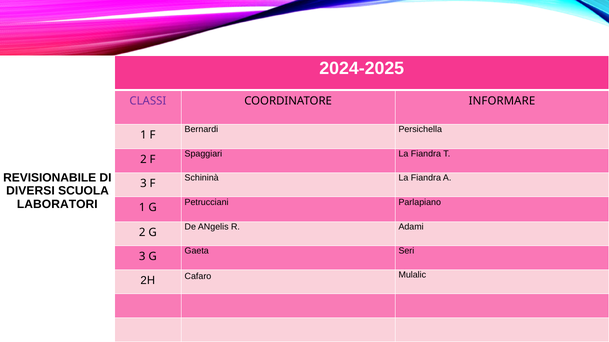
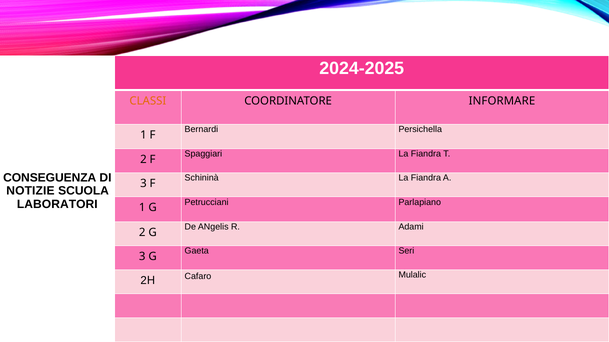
CLASSI colour: purple -> orange (148, 101)
REVISIONABILE: REVISIONABILE -> CONSEGUENZA (50, 178)
DIVERSI: DIVERSI -> NOTIZIE (30, 191)
